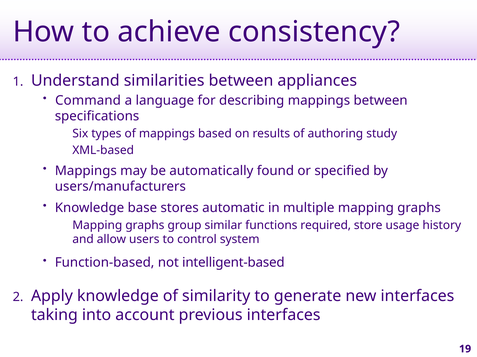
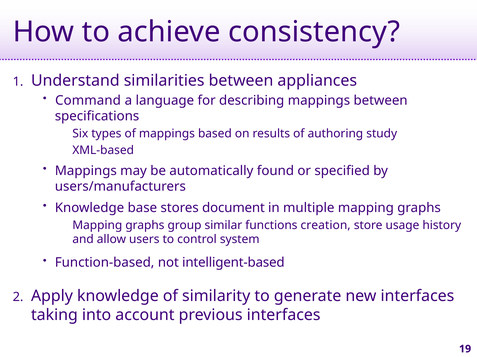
automatic: automatic -> document (233, 208)
required: required -> creation (326, 226)
